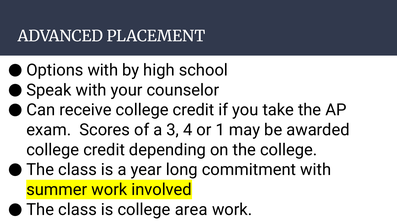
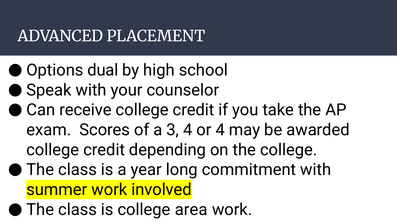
Options with: with -> dual (103, 70)
or 1: 1 -> 4 (220, 129)
